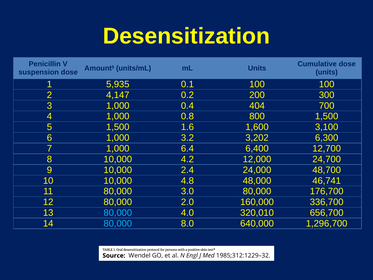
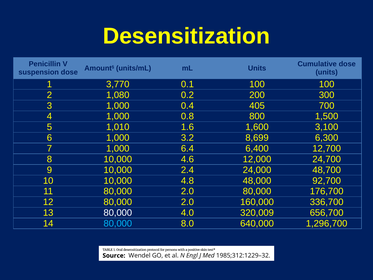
5,935: 5,935 -> 3,770 (118, 84)
4,147: 4,147 -> 1,080 (118, 95)
404: 404 -> 405 (257, 106)
5 1,500: 1,500 -> 1,010 (118, 127)
3,202: 3,202 -> 8,699 (257, 138)
4.2: 4.2 -> 4.6 (187, 159)
46,741: 46,741 -> 92,700 (327, 181)
11 80,000 3.0: 3.0 -> 2.0 (187, 191)
80,000 colour: light blue -> white (118, 213)
320,010: 320,010 -> 320,009 (257, 213)
